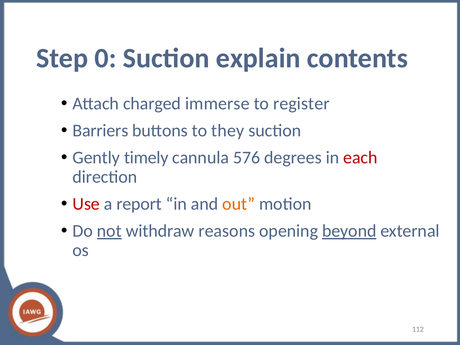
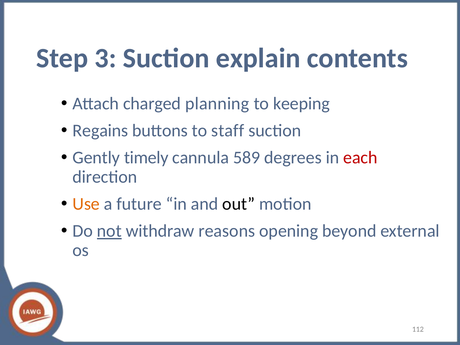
0: 0 -> 3 (105, 58)
immerse: immerse -> planning (217, 104)
register: register -> keeping (301, 104)
Barriers: Barriers -> Regains (100, 131)
they: they -> staff (228, 131)
576: 576 -> 589 (247, 158)
Use colour: red -> orange (86, 204)
report: report -> future (139, 204)
out colour: orange -> black (238, 204)
beyond underline: present -> none (349, 231)
